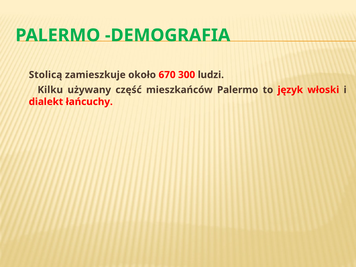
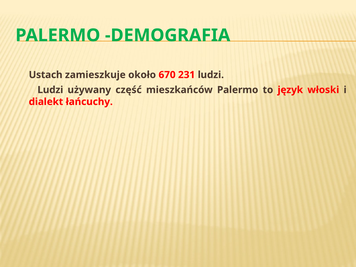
Stolicą: Stolicą -> Ustach (46, 75)
300: 300 -> 231 (187, 75)
Kilku: Kilku -> Ludzi (50, 90)
